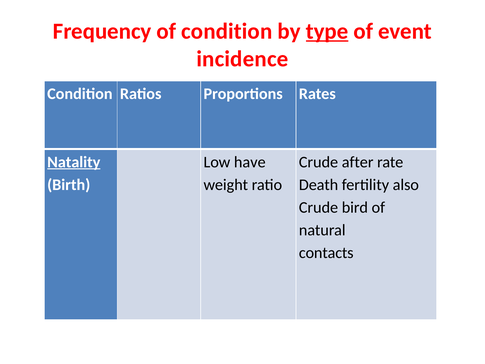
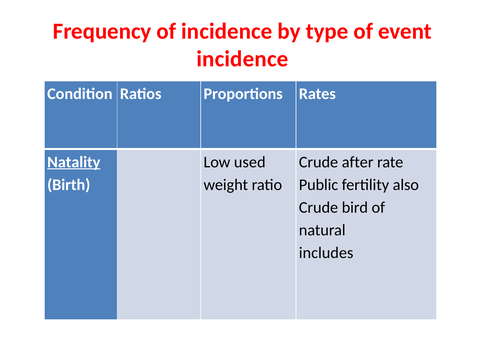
of condition: condition -> incidence (227, 31)
type underline: present -> none (327, 31)
have: have -> used (250, 162)
Death: Death -> Public (319, 185)
contacts: contacts -> includes (326, 253)
